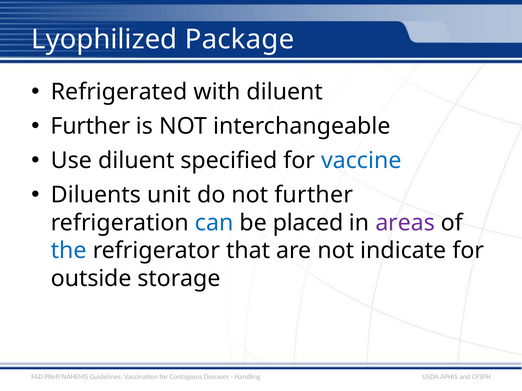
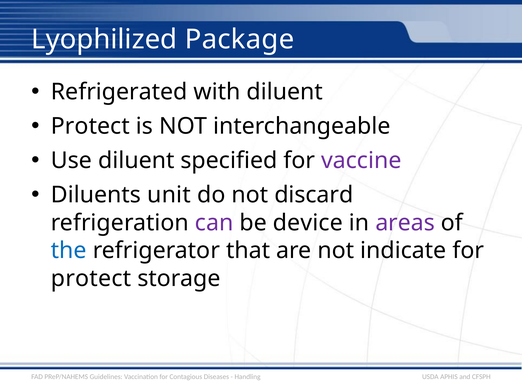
Further: Further -> Protect (90, 126)
vaccine colour: blue -> purple (361, 161)
not further: further -> discard (314, 195)
can colour: blue -> purple (214, 223)
placed: placed -> device (308, 223)
outside: outside -> protect (91, 279)
